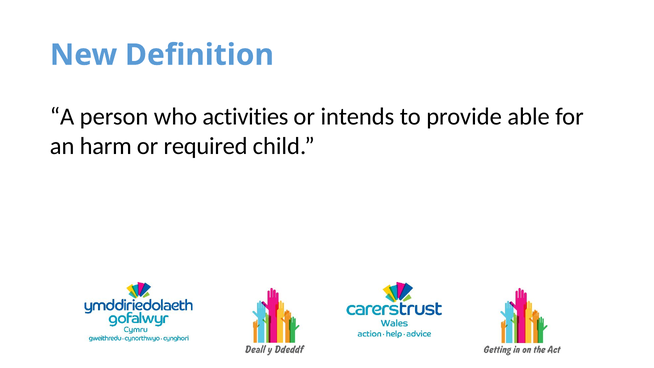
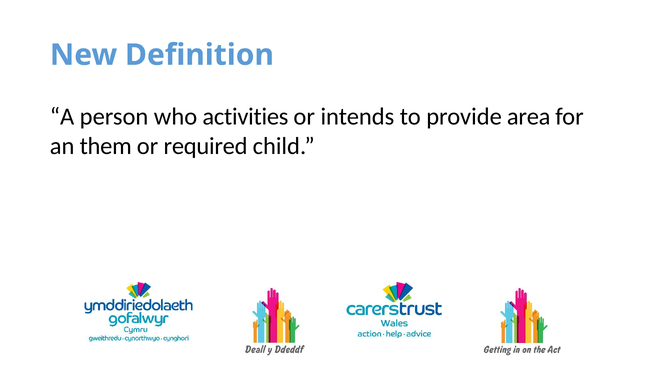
able: able -> area (529, 117)
harm: harm -> them (106, 146)
